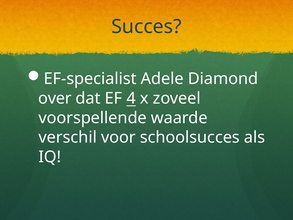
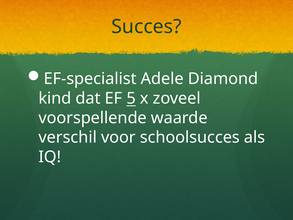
over: over -> kind (55, 98)
4: 4 -> 5 (131, 98)
